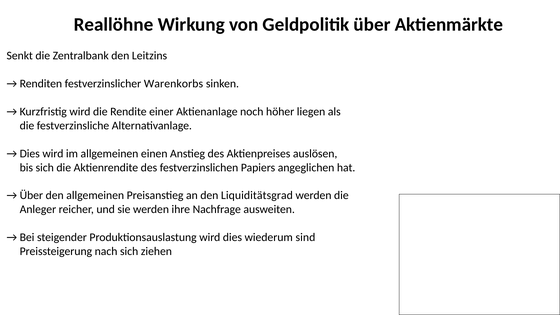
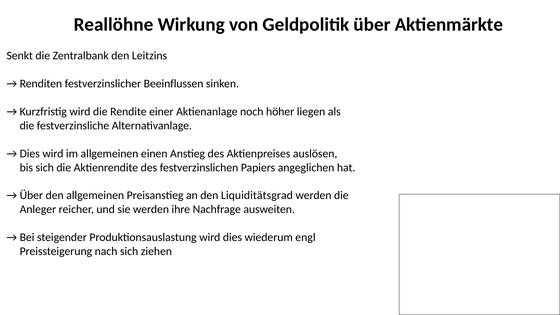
Warenkorbs: Warenkorbs -> Beeinflussen (174, 84)
sind: sind -> engl (305, 237)
